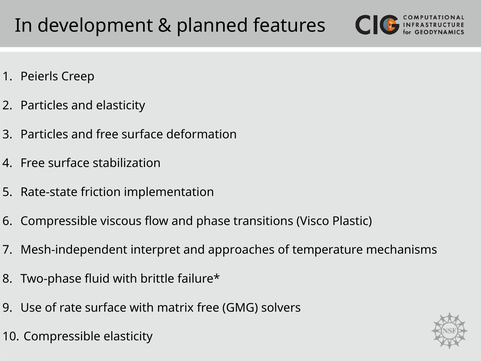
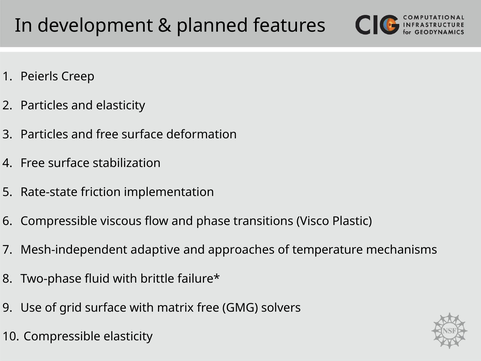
interpret: interpret -> adaptive (155, 250)
rate: rate -> grid (71, 307)
